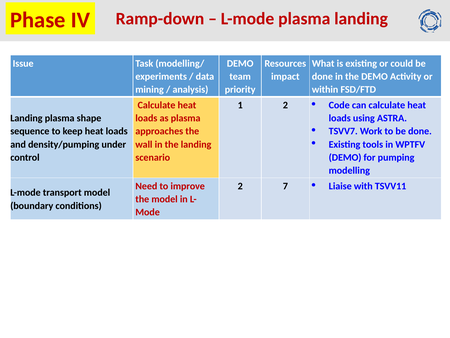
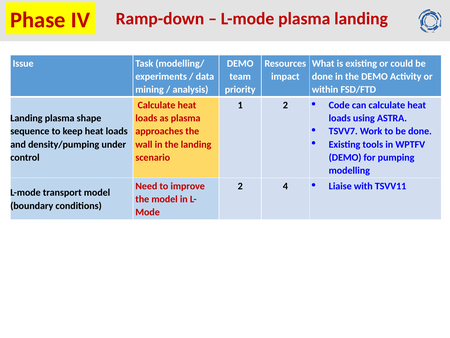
7: 7 -> 4 (285, 186)
